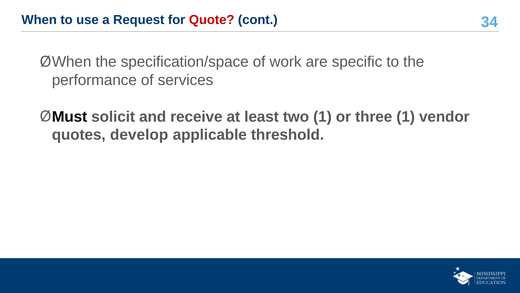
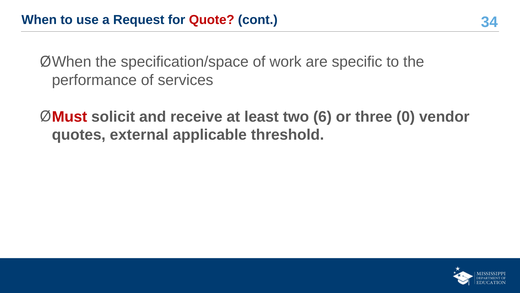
Must colour: black -> red (70, 117)
two 1: 1 -> 6 (322, 117)
three 1: 1 -> 0 (406, 117)
develop: develop -> external (139, 135)
